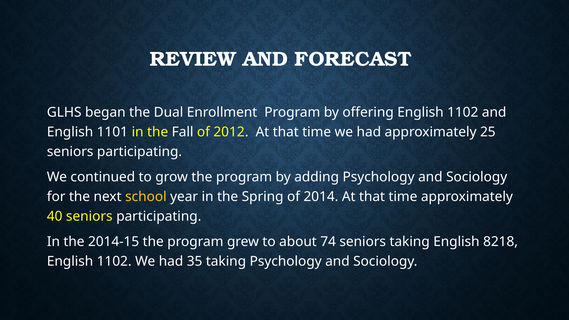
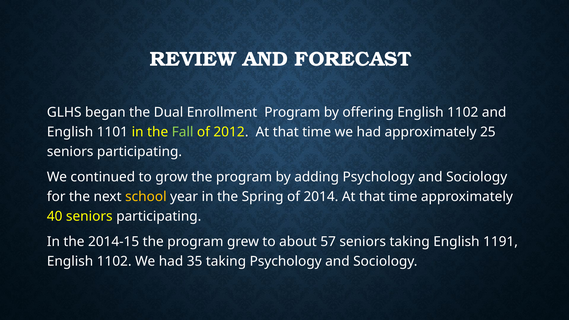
Fall colour: white -> light green (183, 132)
74: 74 -> 57 (328, 242)
8218: 8218 -> 1191 (501, 242)
